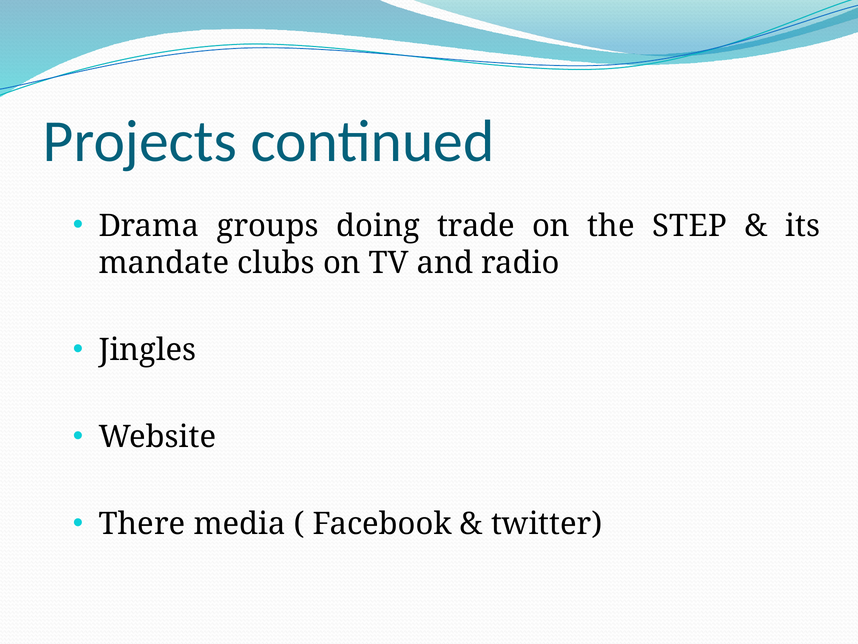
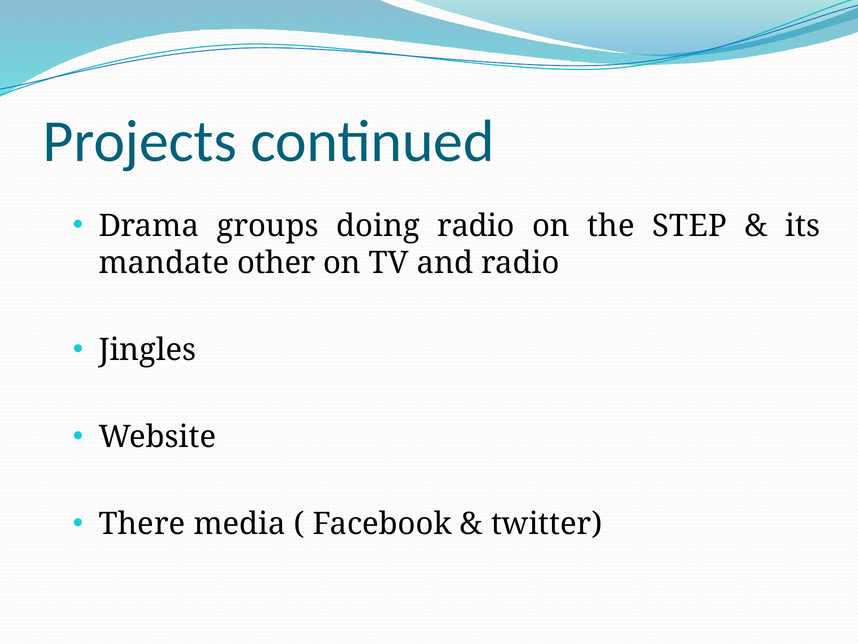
doing trade: trade -> radio (476, 226)
clubs: clubs -> other (276, 263)
